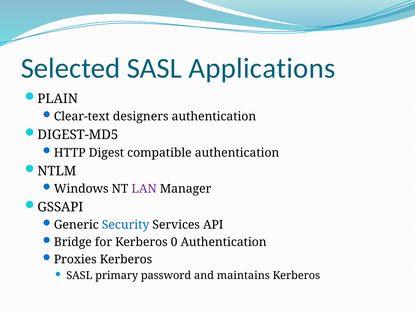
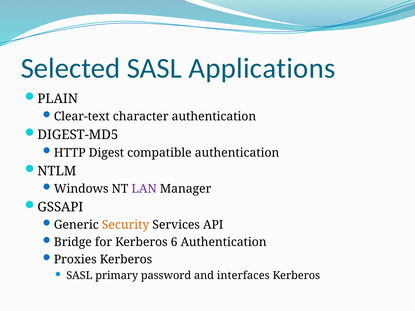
designers: designers -> character (141, 117)
Security colour: blue -> orange (126, 225)
0: 0 -> 6 (174, 242)
maintains: maintains -> interfaces (243, 276)
